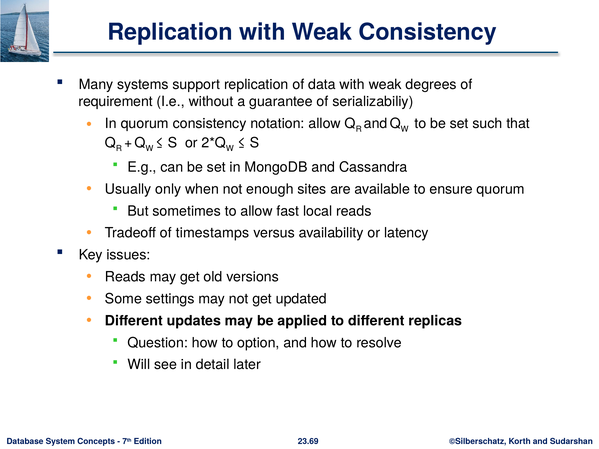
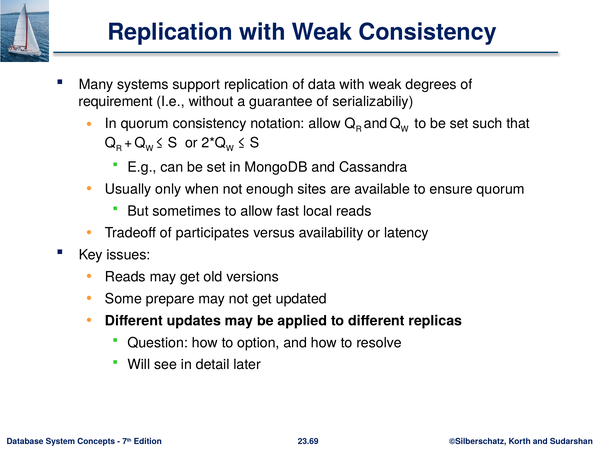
timestamps: timestamps -> participates (213, 233)
settings: settings -> prepare (170, 299)
